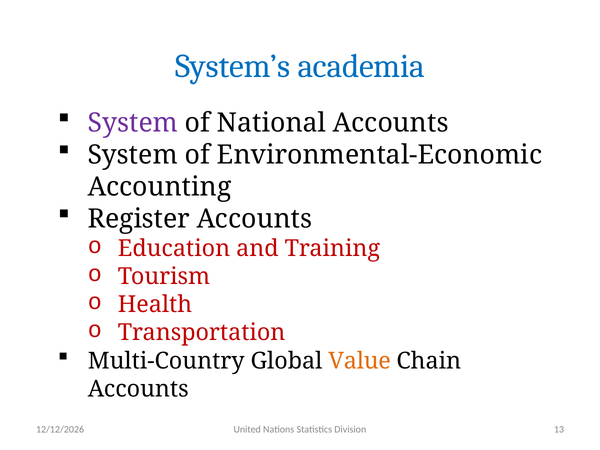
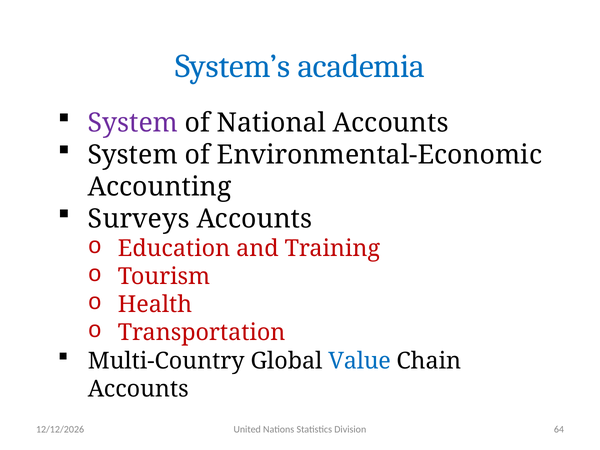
Register: Register -> Surveys (139, 219)
Value colour: orange -> blue (360, 361)
13: 13 -> 64 (559, 430)
